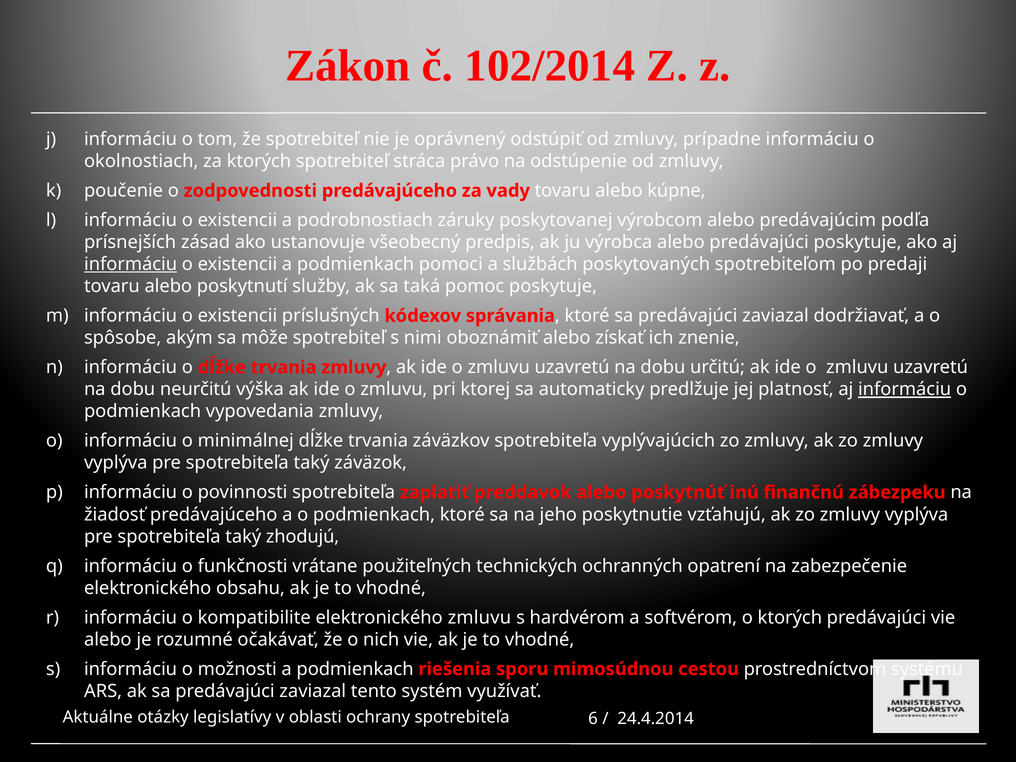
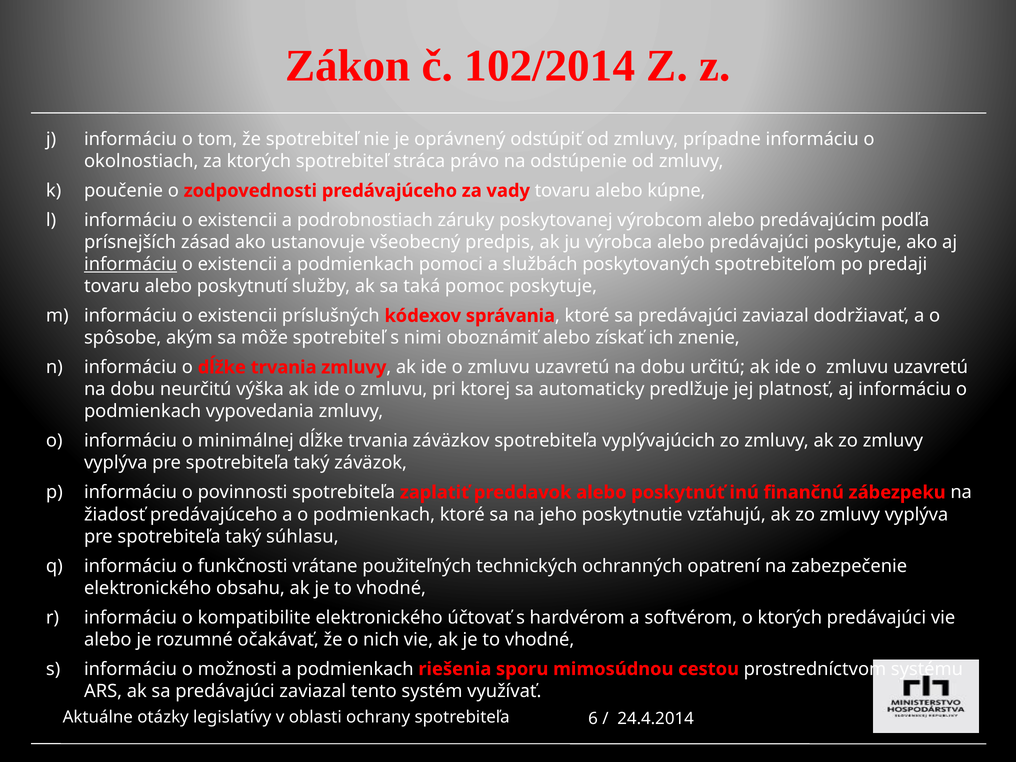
informáciu underline: present -> none (905, 389)
zhodujú: zhodujú -> súhlasu (302, 537)
elektronického zmluvu: zmluvu -> účtovať (479, 618)
